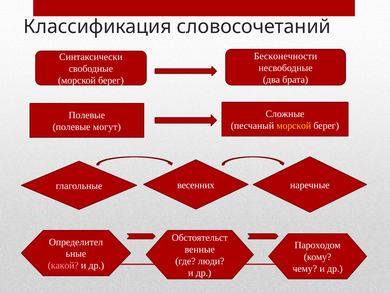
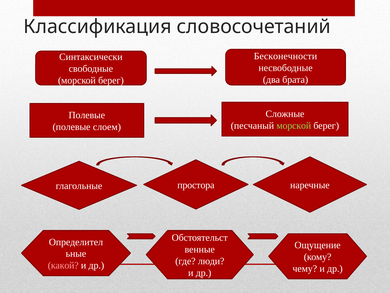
морской colour: yellow -> light green (294, 126)
могут: могут -> слоем (107, 127)
весенних: весенних -> простора (196, 185)
Пароходом: Пароходом -> Ощущение (318, 245)
